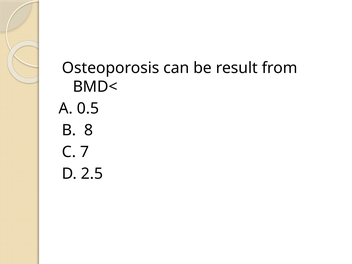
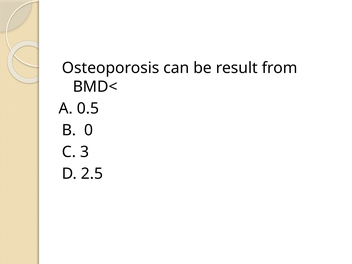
8: 8 -> 0 (89, 130)
7: 7 -> 3 (84, 152)
